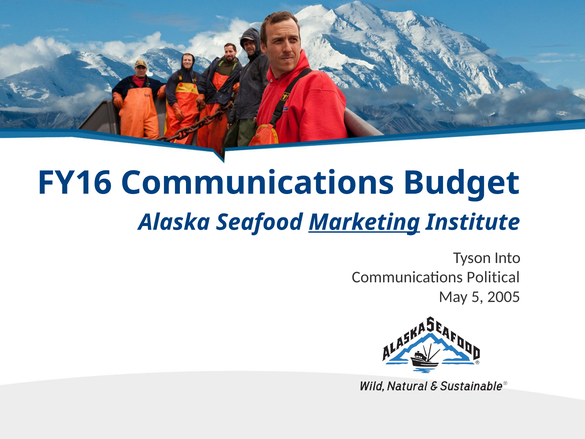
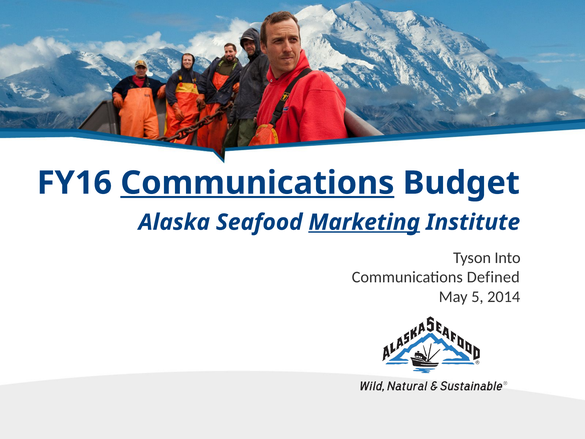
Communications underline: none -> present (257, 183)
Political: Political -> Defined (493, 277)
2005: 2005 -> 2014 (504, 297)
